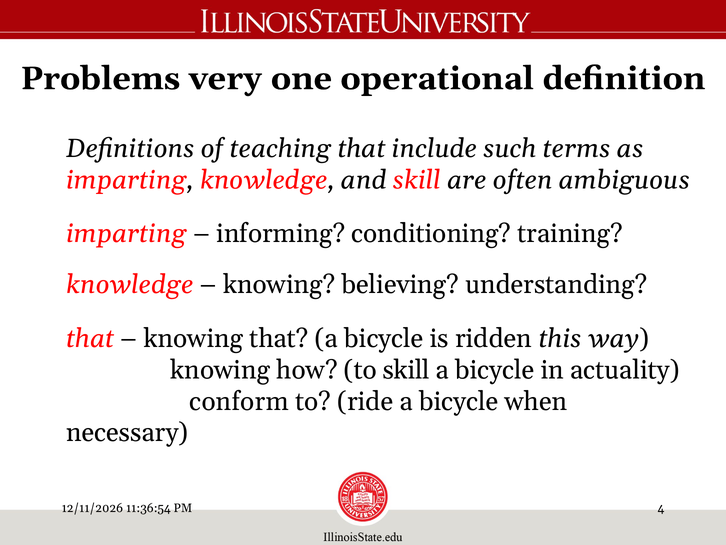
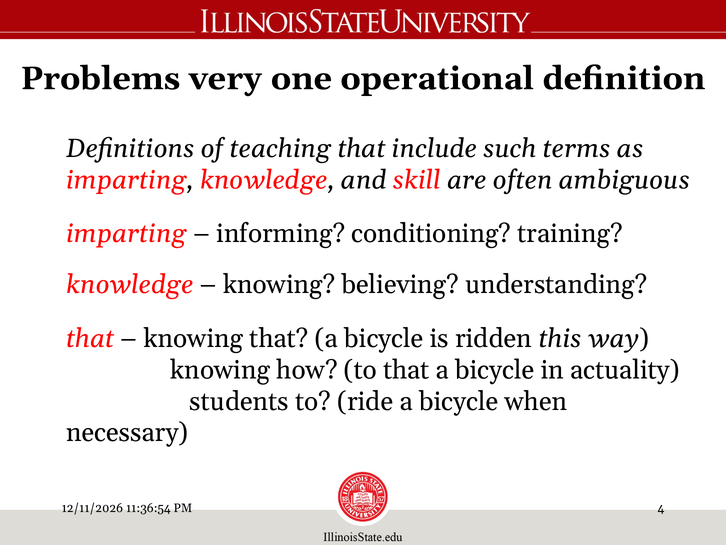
to skill: skill -> that (406, 370)
conform: conform -> students (239, 401)
